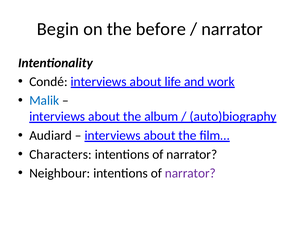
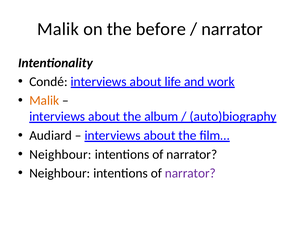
Begin: Begin -> Malik (58, 29)
Malik colour: blue -> orange (44, 101)
Characters: Characters -> Neighbour (60, 155)
